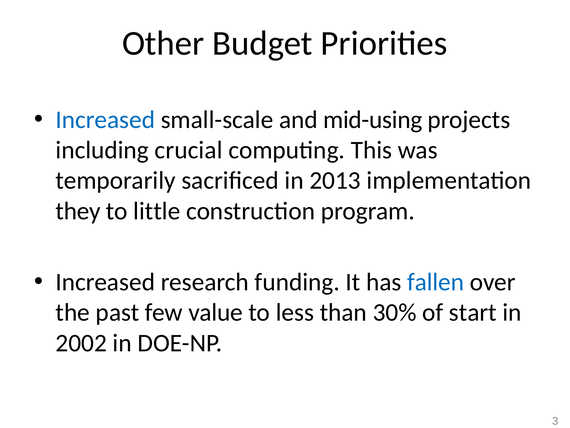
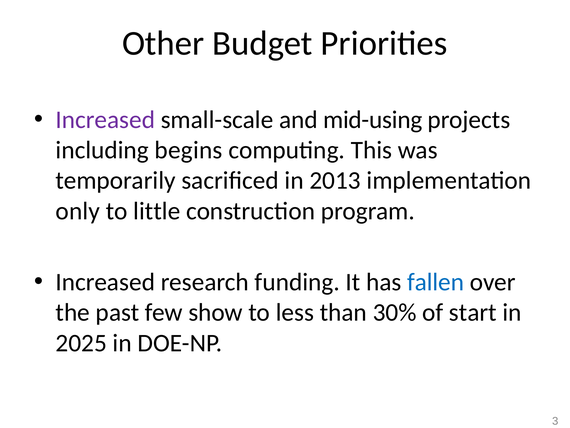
Increased colour: blue -> purple (105, 120)
crucial: crucial -> begins (189, 150)
they: they -> only (78, 211)
value: value -> show (216, 312)
2002: 2002 -> 2025 (81, 343)
